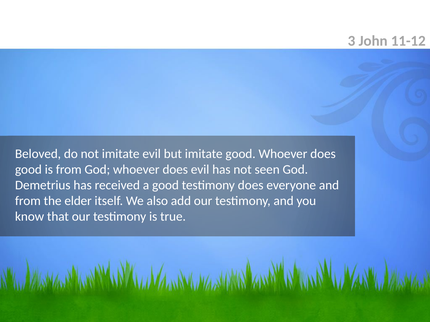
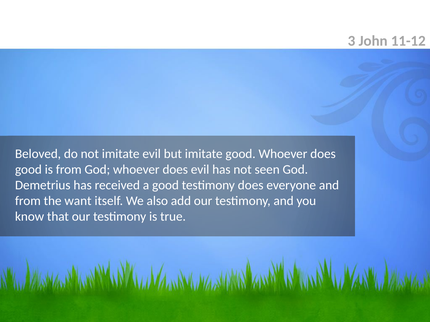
elder: elder -> want (78, 201)
